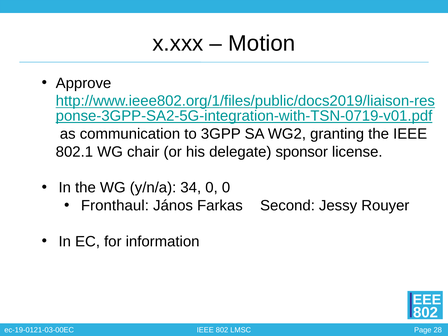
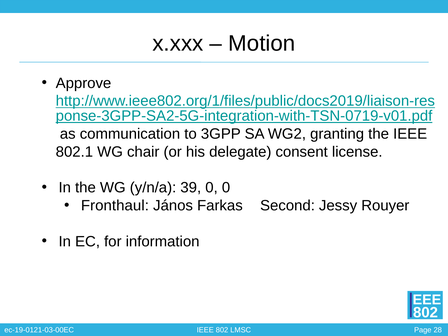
sponsor: sponsor -> consent (302, 152)
34: 34 -> 39 (191, 188)
